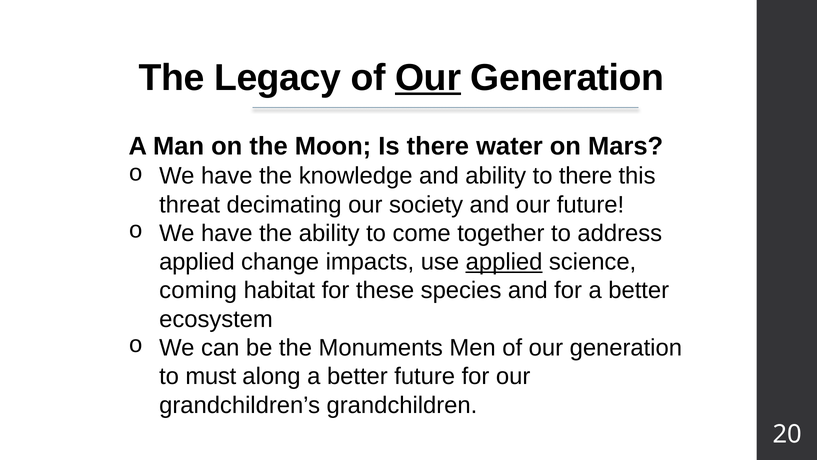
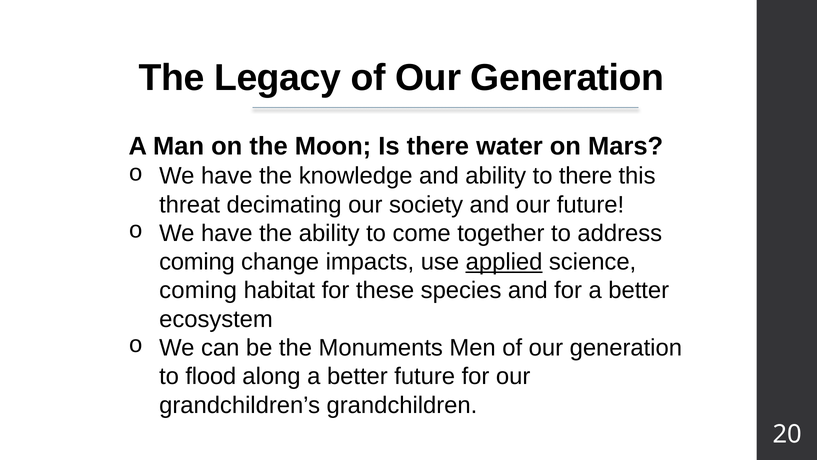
Our underline: present -> none (428, 78)
applied: applied -> coming (197, 262)
must: must -> flood (211, 376)
